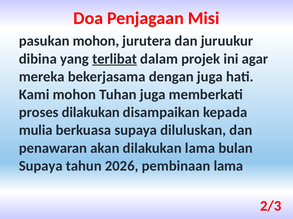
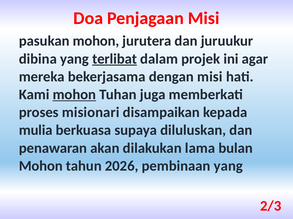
dengan juga: juga -> misi (210, 77)
mohon underline: none -> present (74, 95)
proses dilakukan: dilakukan -> misionari (91, 113)
Supaya: Supaya -> Mohon (41, 166)
pembinaan lama: lama -> yang (228, 166)
